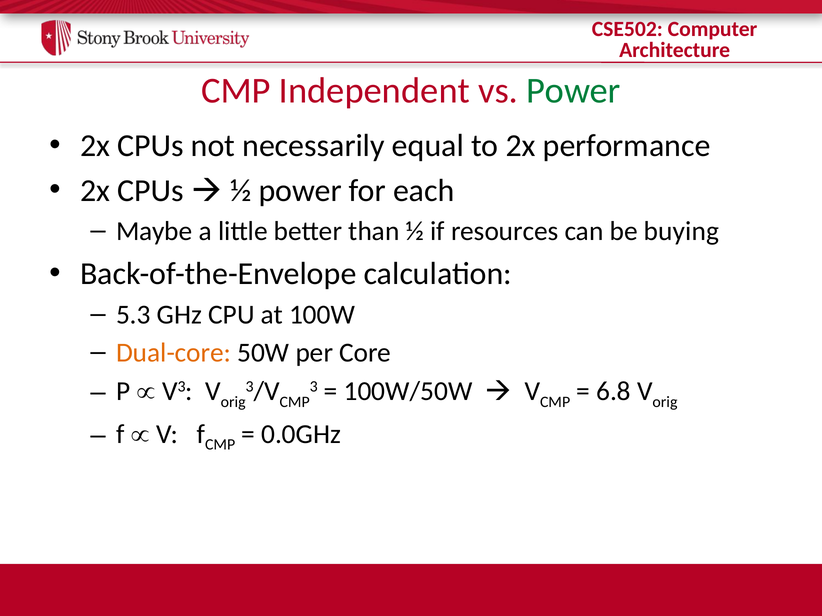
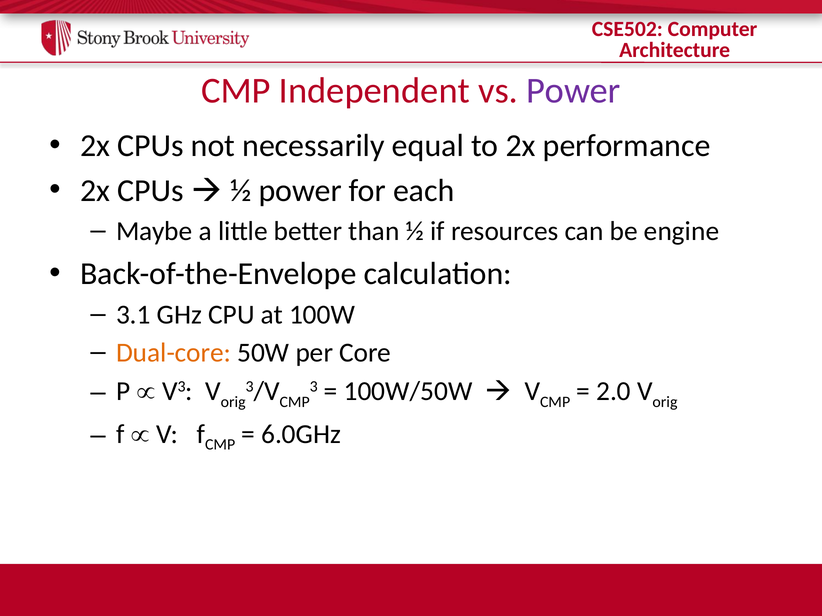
Power colour: green -> purple (573, 91)
buying: buying -> engine (682, 232)
5.3: 5.3 -> 3.1 (133, 315)
6.8: 6.8 -> 2.0 (613, 391)
0.0GHz: 0.0GHz -> 6.0GHz (301, 434)
